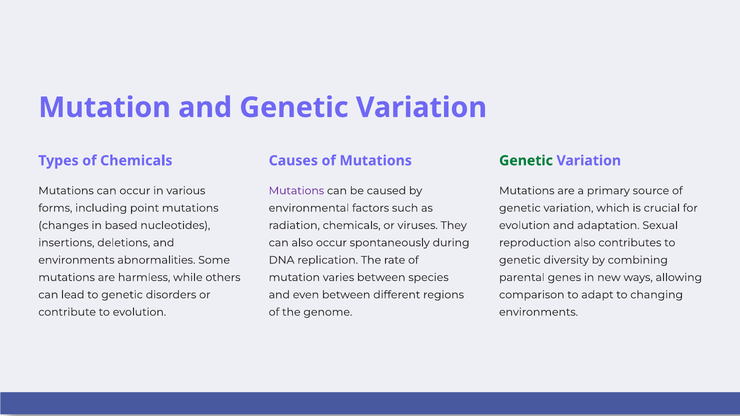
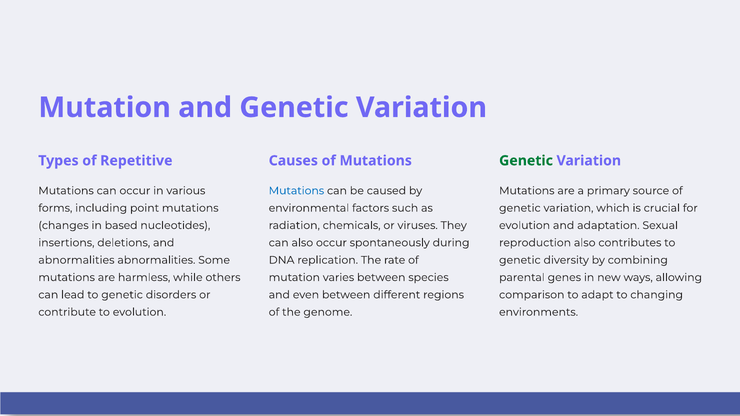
of Chemicals: Chemicals -> Repetitive (136, 161)
Mutations colour: purple -> blue (296, 191)
environments: environments -> abnormalities (76, 260)
